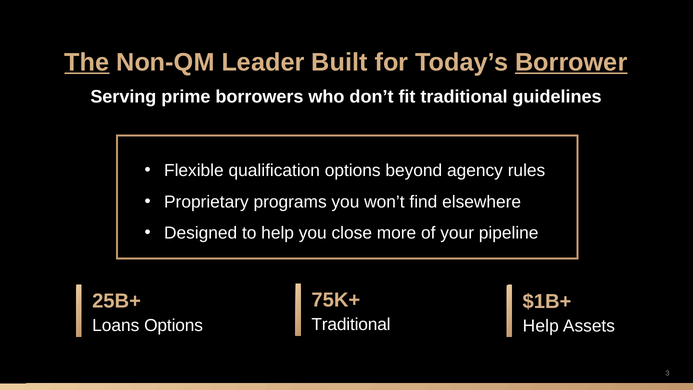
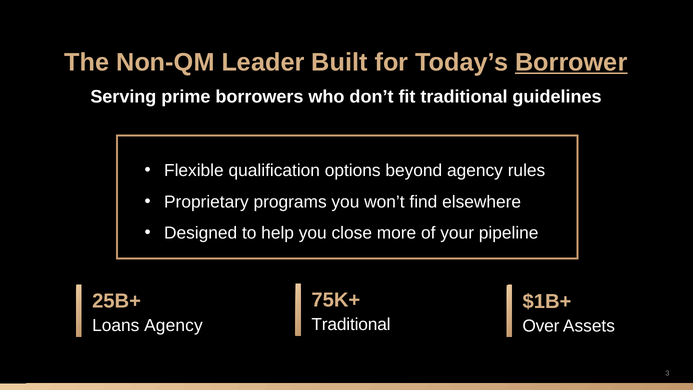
The underline: present -> none (87, 62)
Loans Options: Options -> Agency (173, 326)
Help: Help -> Over (541, 326)
